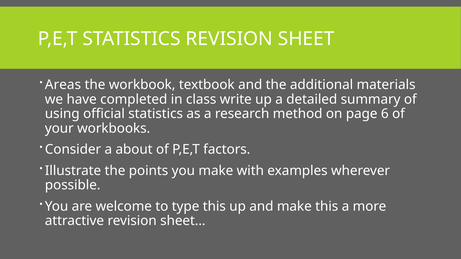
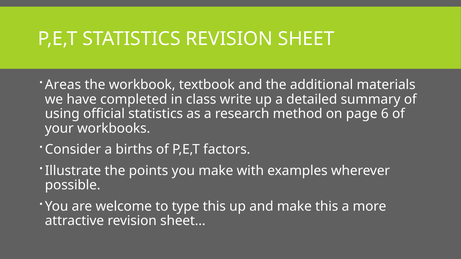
about: about -> births (134, 150)
